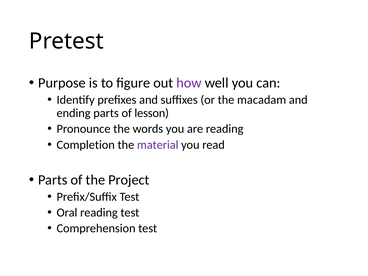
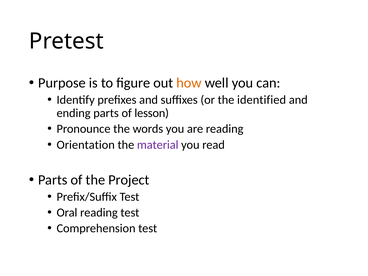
how colour: purple -> orange (189, 83)
macadam: macadam -> identified (262, 100)
Completion: Completion -> Orientation (86, 145)
